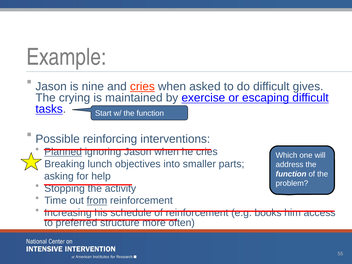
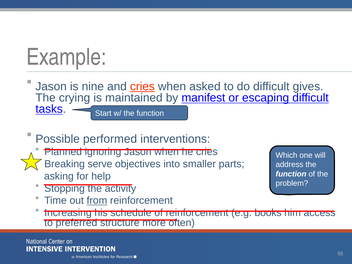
exercise: exercise -> manifest (203, 98)
reinforcing: reinforcing -> performed (110, 139)
Planned underline: present -> none (63, 152)
lunch: lunch -> serve (100, 164)
